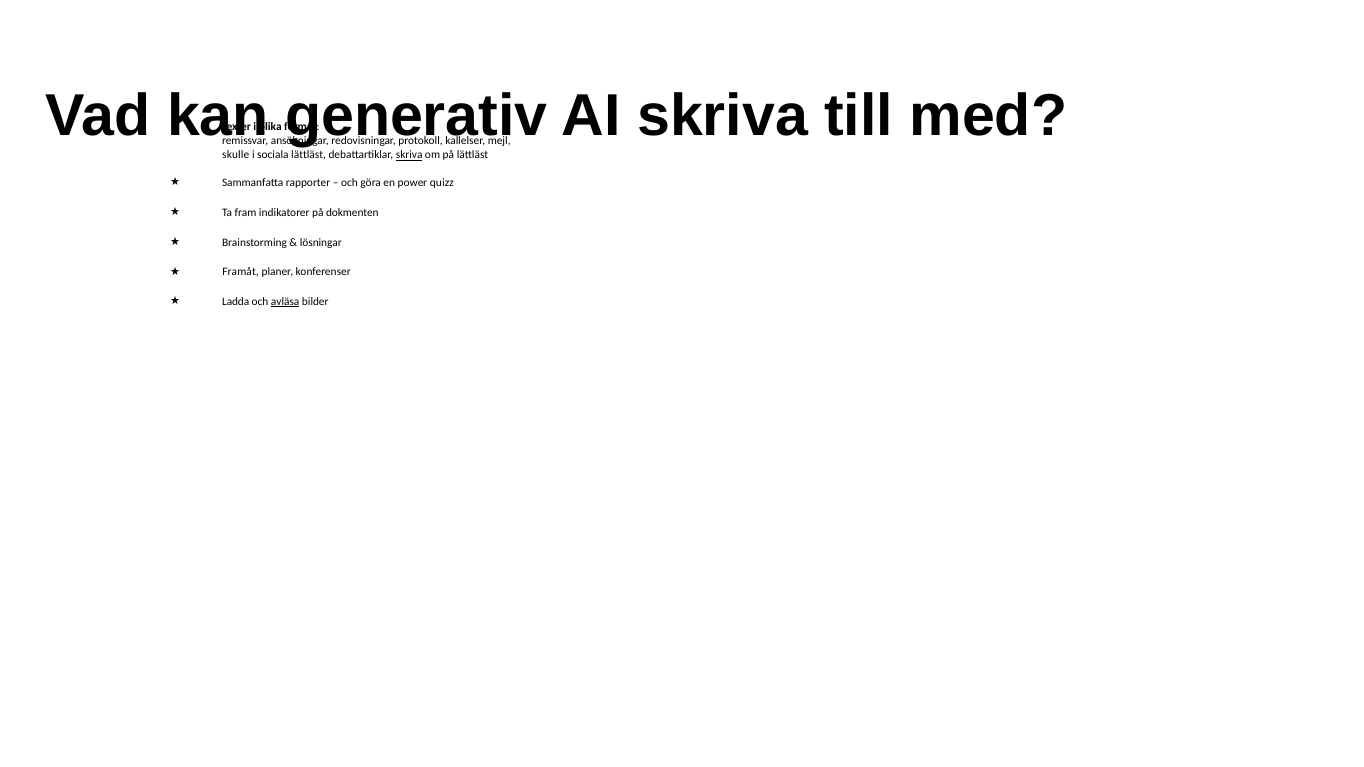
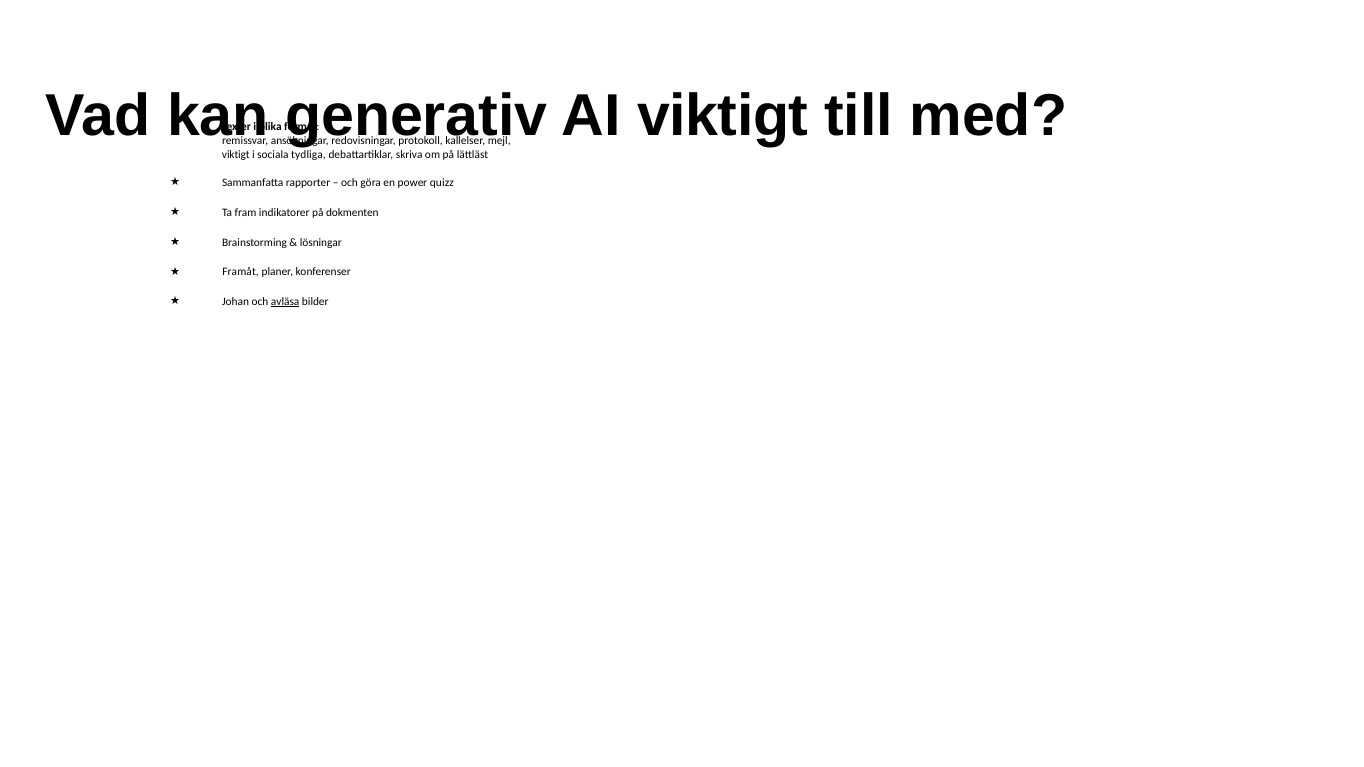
AI skriva: skriva -> viktigt (723, 116)
skulle: skulle -> viktigt (236, 155)
sociala lättläst: lättläst -> tydliga (309, 155)
skriva underline: present -> none (409, 155)
Ladda: Ladda -> Johan (236, 302)
